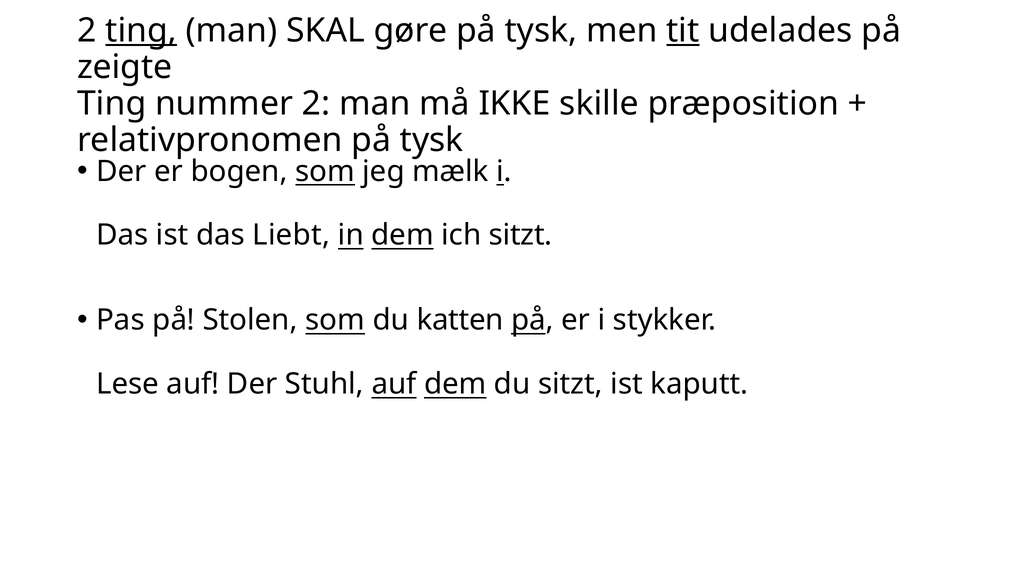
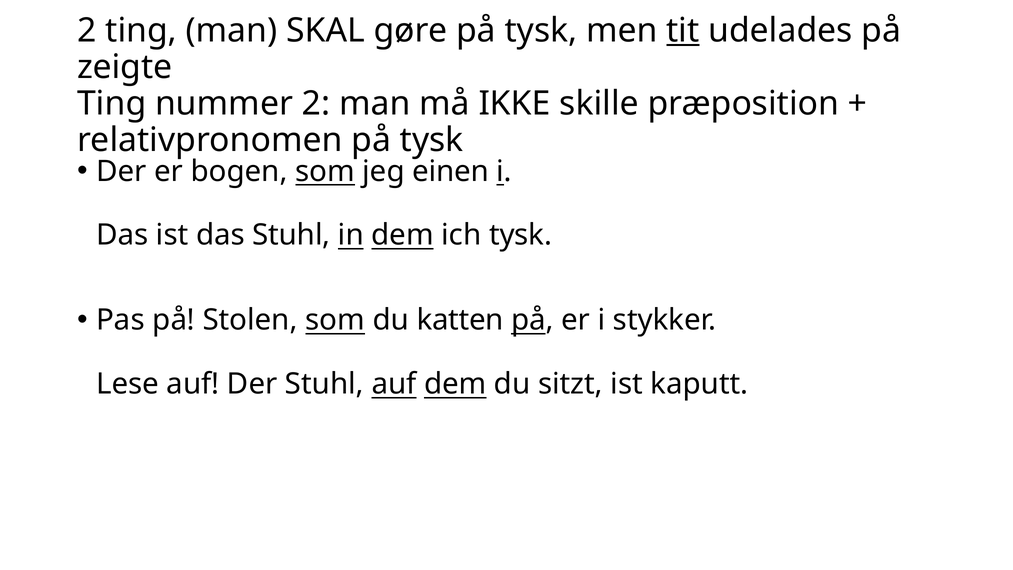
ting underline: present -> none (141, 30)
mælk: mælk -> einen (451, 171)
das Liebt: Liebt -> Stuhl (291, 235)
ich sitzt: sitzt -> tysk (521, 235)
